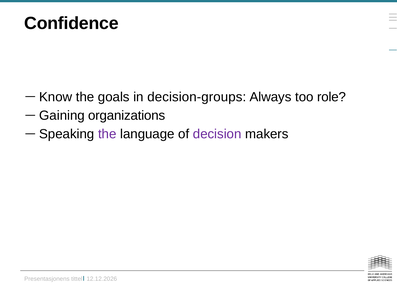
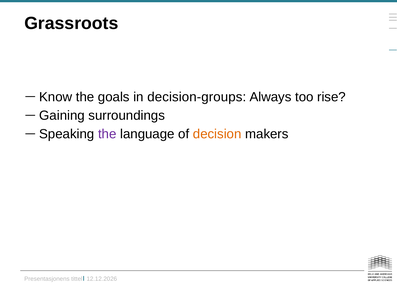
Confidence: Confidence -> Grassroots (71, 23)
role: role -> rise (331, 97)
organizations: organizations -> surroundings (127, 115)
decision colour: purple -> orange (217, 134)
